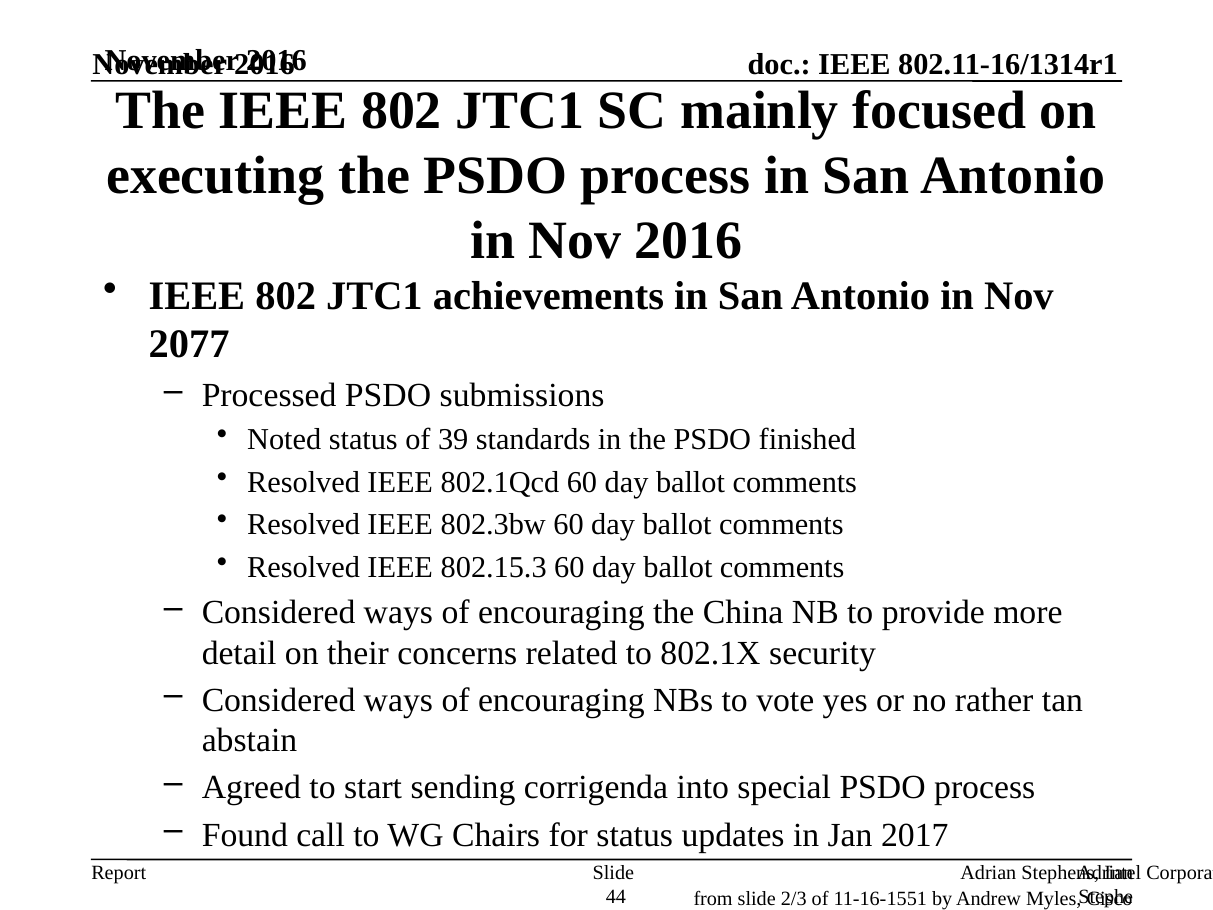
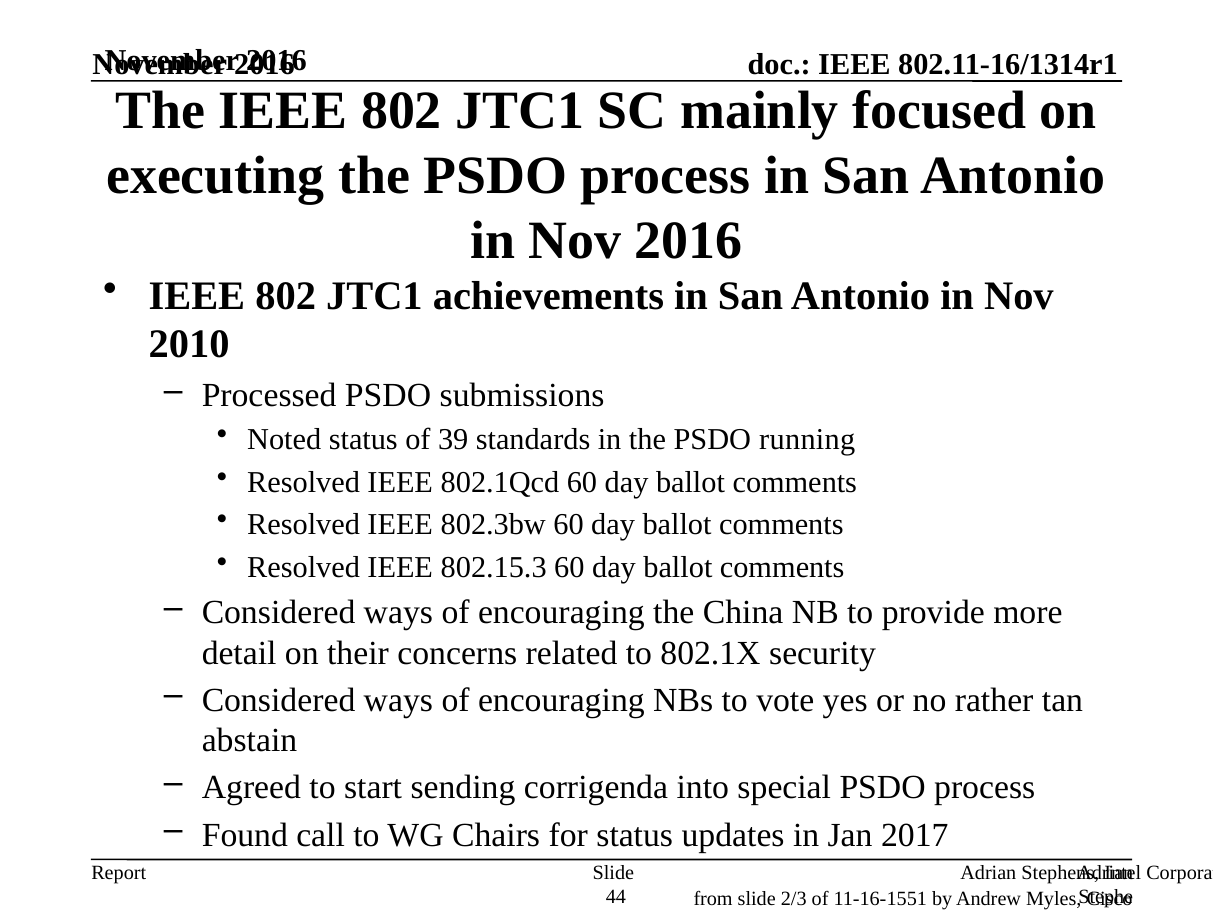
2077: 2077 -> 2010 (189, 345)
finished: finished -> running (807, 440)
